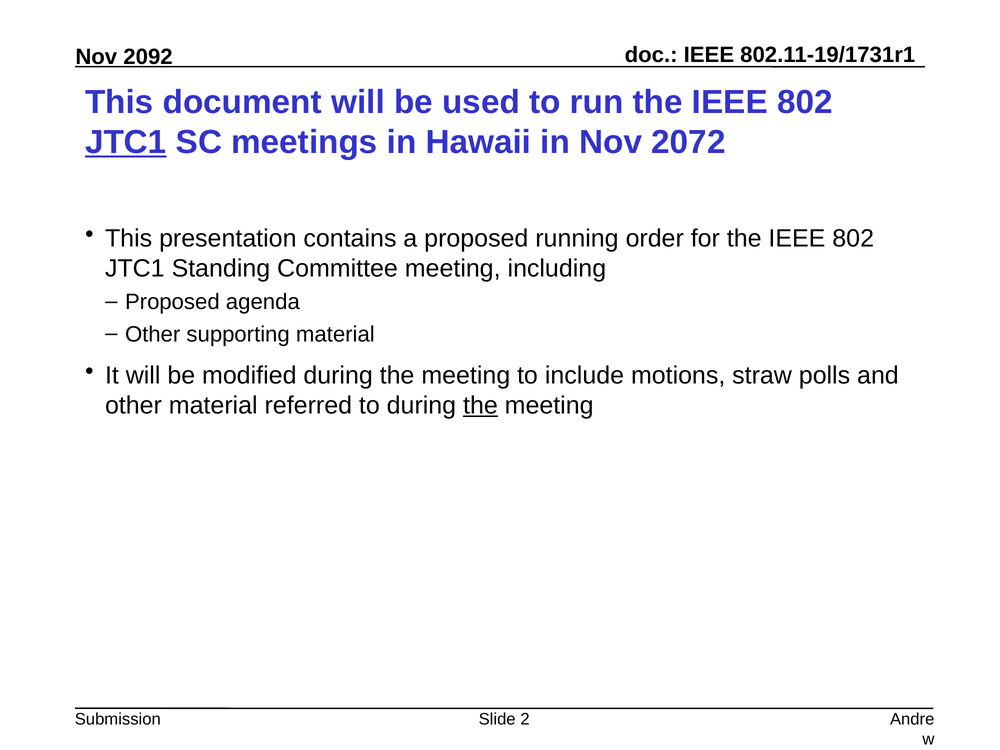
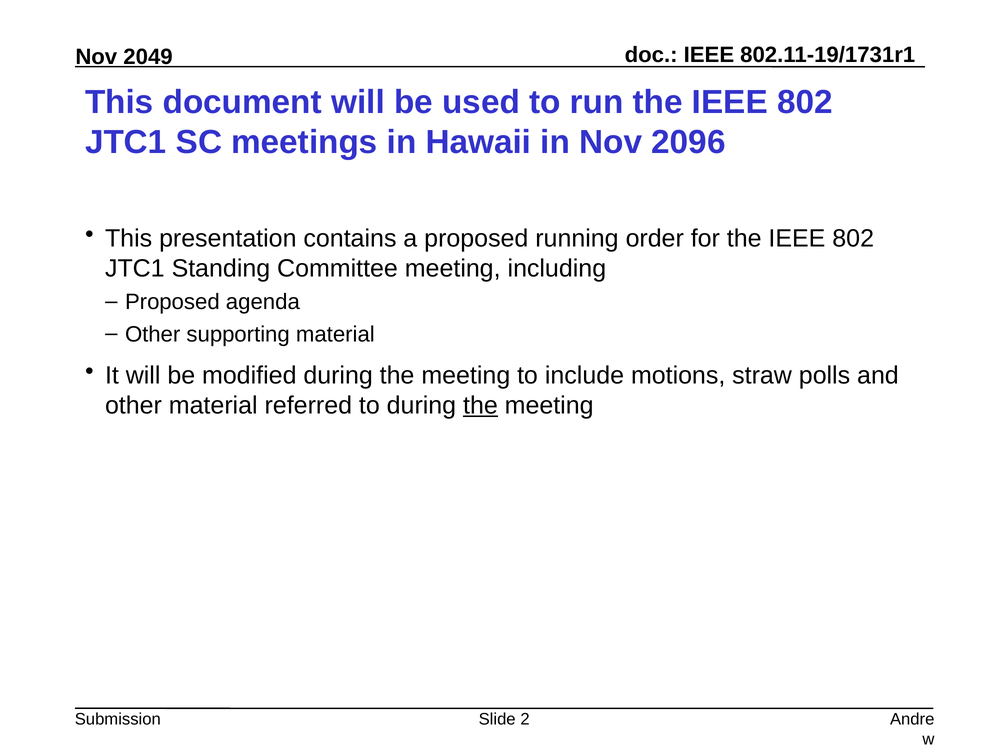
2092: 2092 -> 2049 (148, 57)
JTC1 underline: present -> none (126, 142)
2072: 2072 -> 2096 (688, 142)
